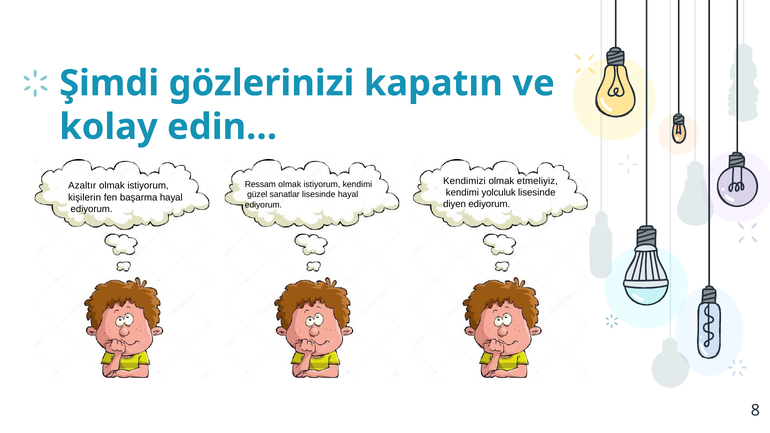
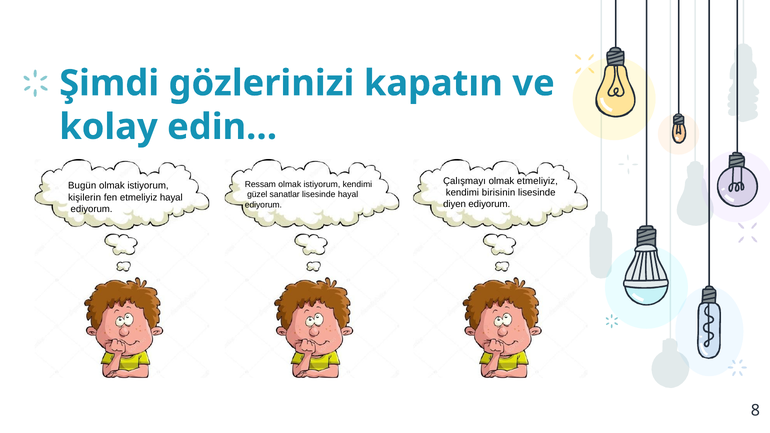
Kendimizi: Kendimizi -> Çalışmayı (465, 181)
Azaltır: Azaltır -> Bugün (82, 186)
yolculuk: yolculuk -> birisinin (499, 193)
fen başarma: başarma -> etmeliyiz (139, 197)
